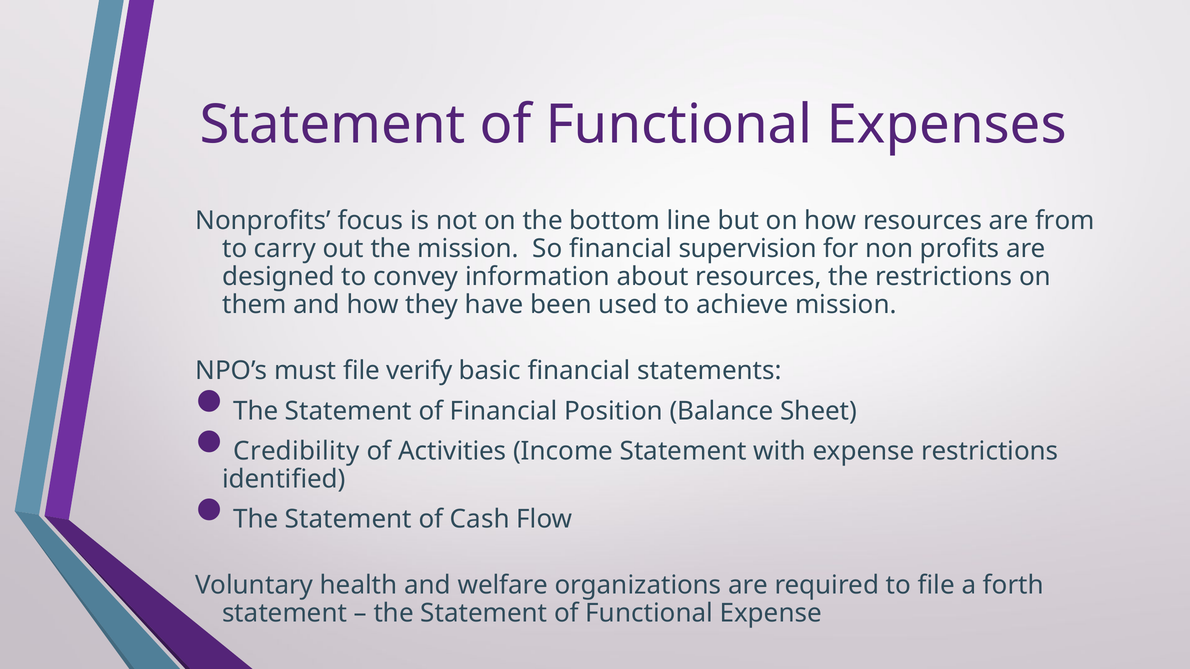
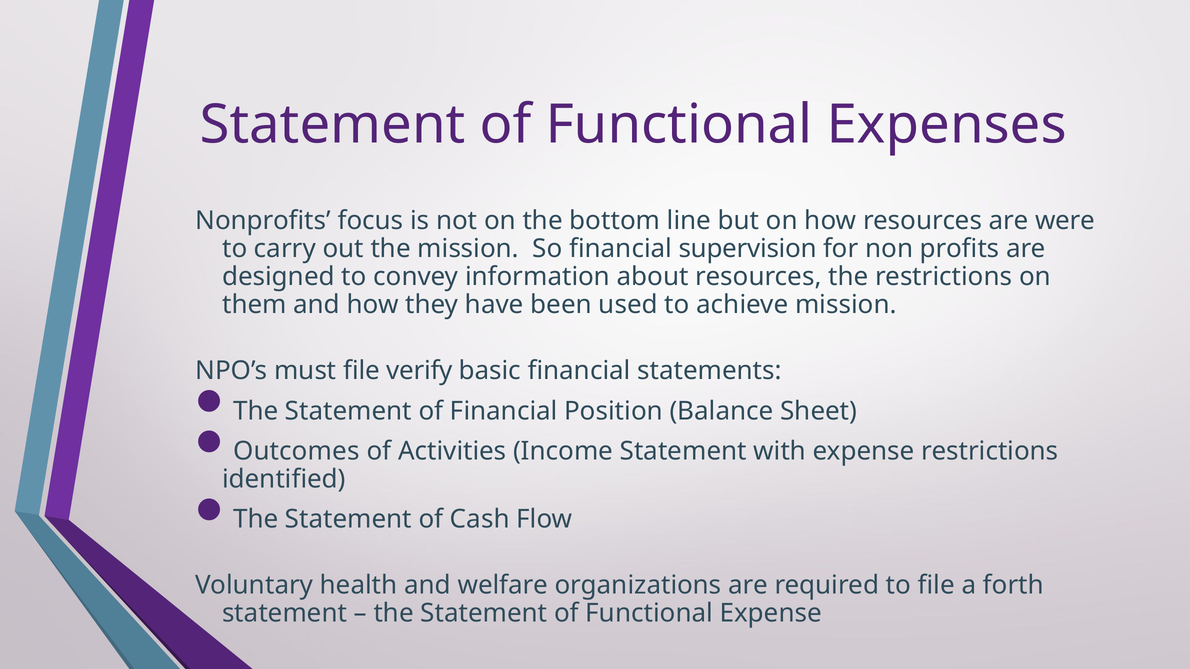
from: from -> were (1065, 221)
Credibility: Credibility -> Outcomes (296, 451)
